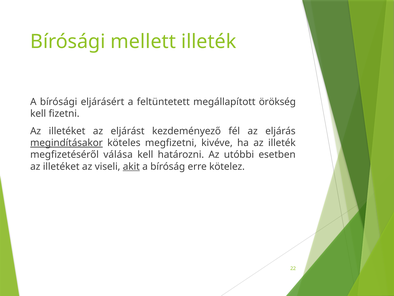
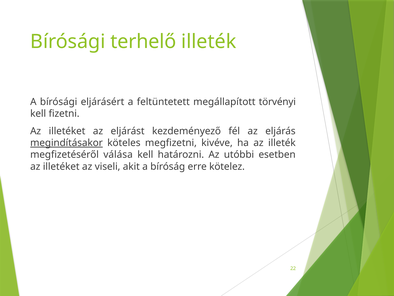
mellett: mellett -> terhelő (143, 41)
örökség: örökség -> törvényi (277, 102)
akit underline: present -> none (131, 166)
